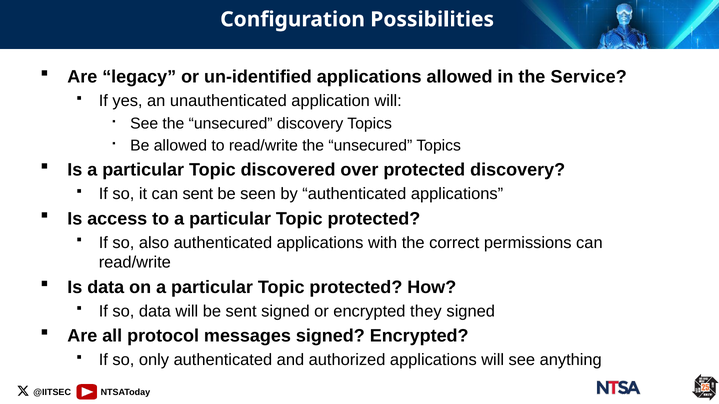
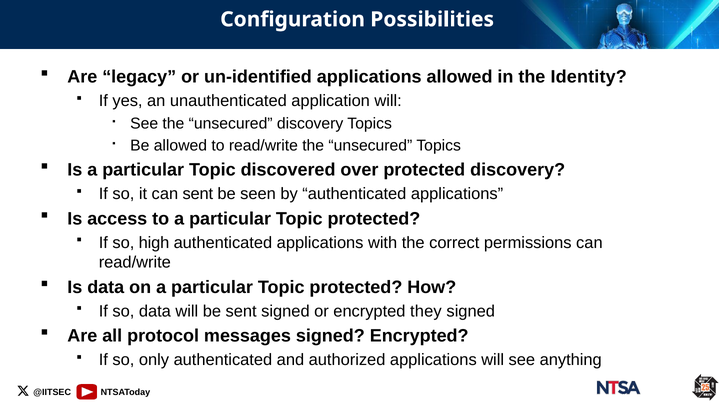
Service: Service -> Identity (589, 77)
also: also -> high (154, 243)
